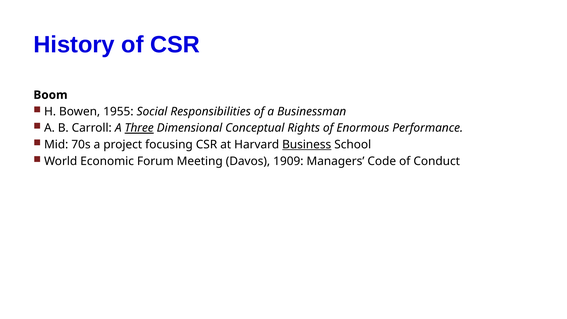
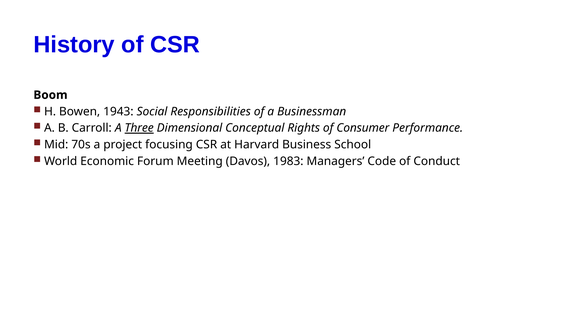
1955: 1955 -> 1943 (118, 112)
Enormous: Enormous -> Consumer (363, 128)
Business underline: present -> none (307, 145)
1909: 1909 -> 1983 (288, 161)
